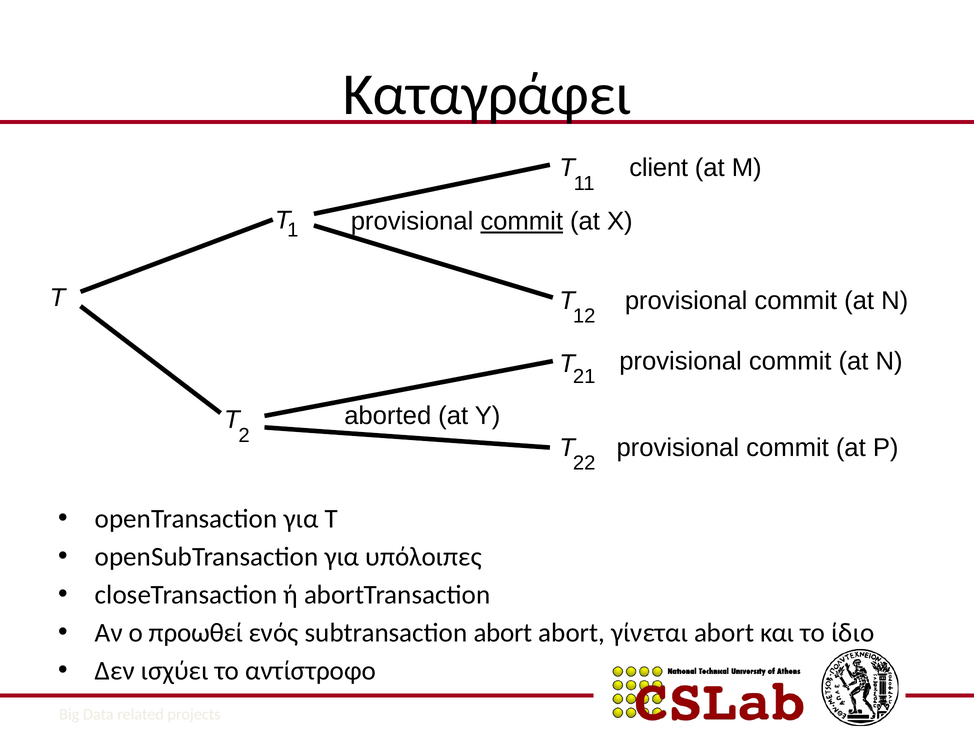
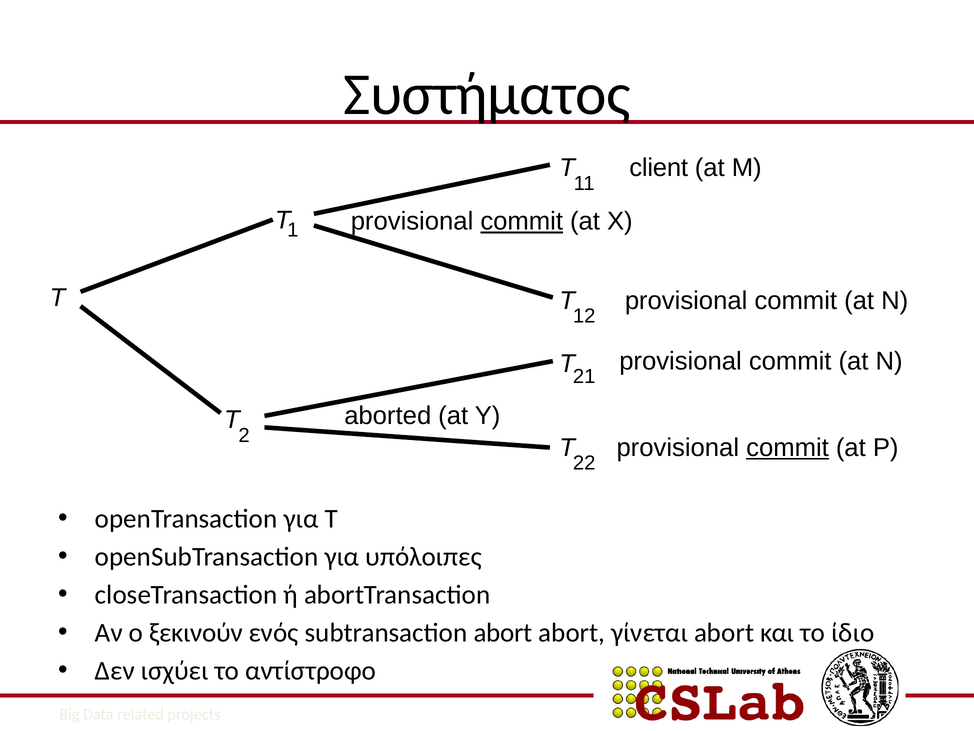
Καταγράφει: Καταγράφει -> Συστήματος (487, 94)
commit underline: none -> present (788, 447)
προωθεί: προωθεί -> ξεκινούν (196, 632)
